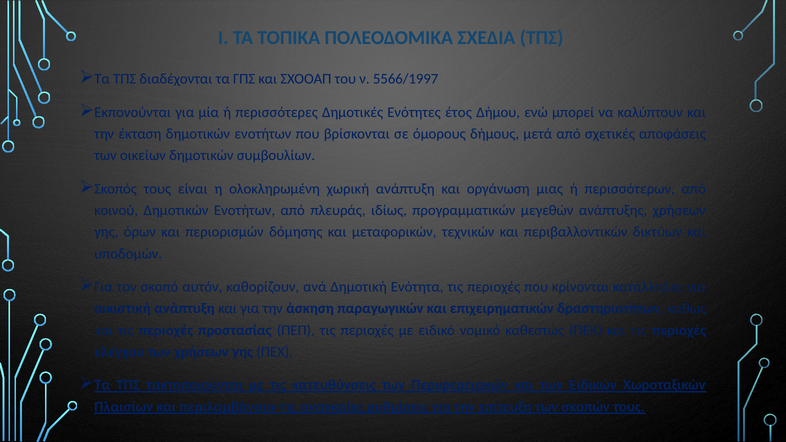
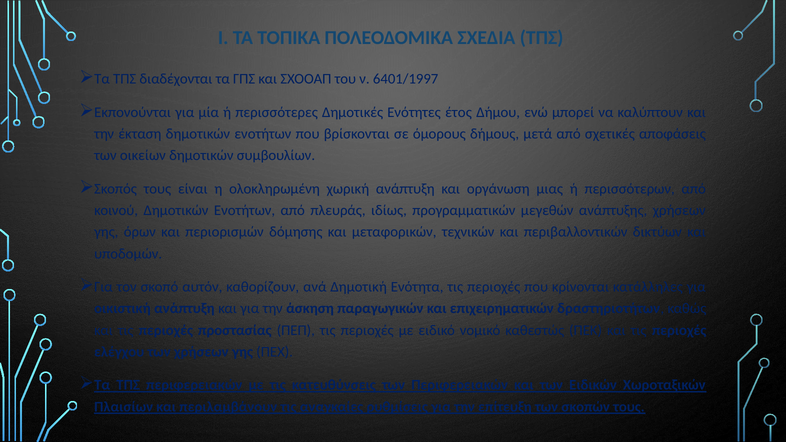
5566/1997: 5566/1997 -> 6401/1997 (406, 79)
ΤΠΣ τακτοποιούνται: τακτοποιούνται -> περιφερειακών (194, 385)
